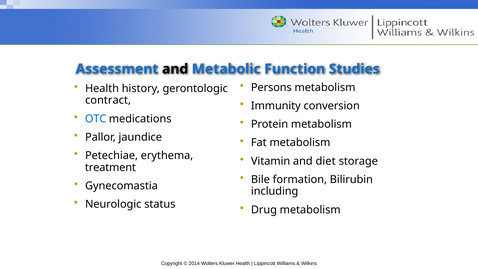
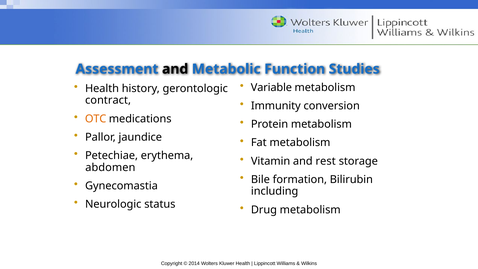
Persons: Persons -> Variable (271, 87)
OTC colour: blue -> orange (96, 119)
diet: diet -> rest (326, 161)
treatment: treatment -> abdomen (110, 167)
